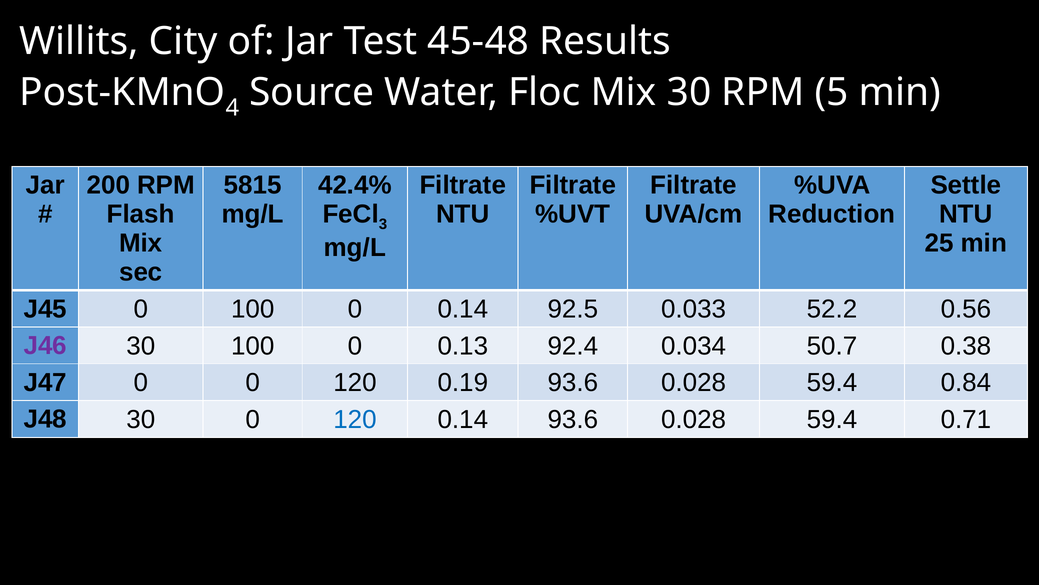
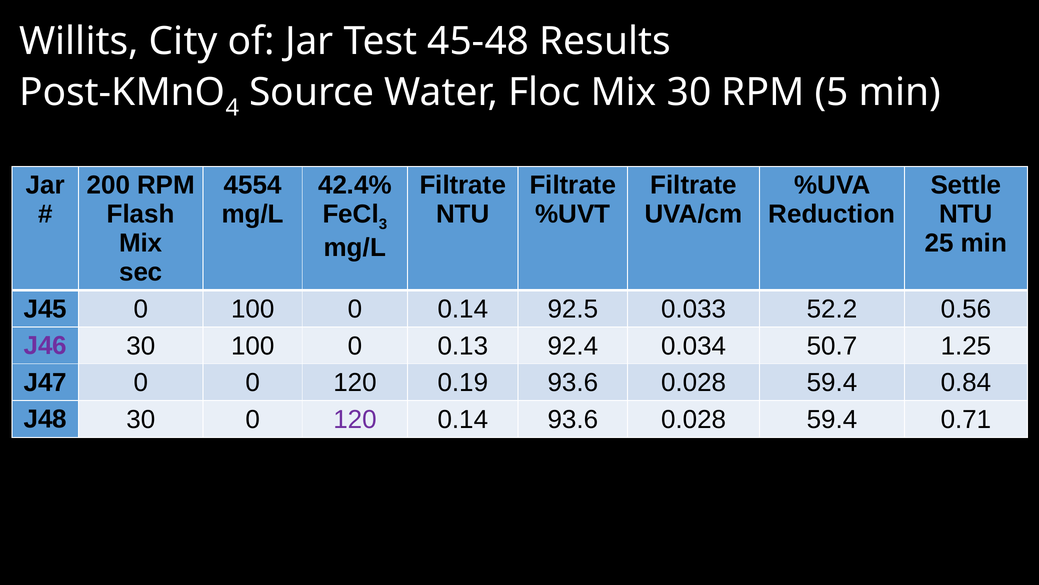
5815: 5815 -> 4554 (253, 185)
0.38: 0.38 -> 1.25 (966, 346)
120 colour: blue -> purple (355, 419)
